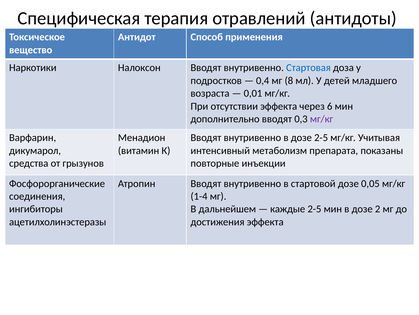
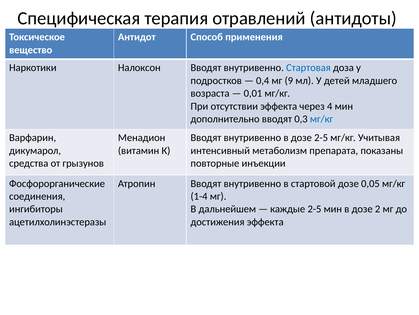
8: 8 -> 9 (289, 80)
6: 6 -> 4 (330, 106)
мг/кг colour: purple -> blue (322, 119)
